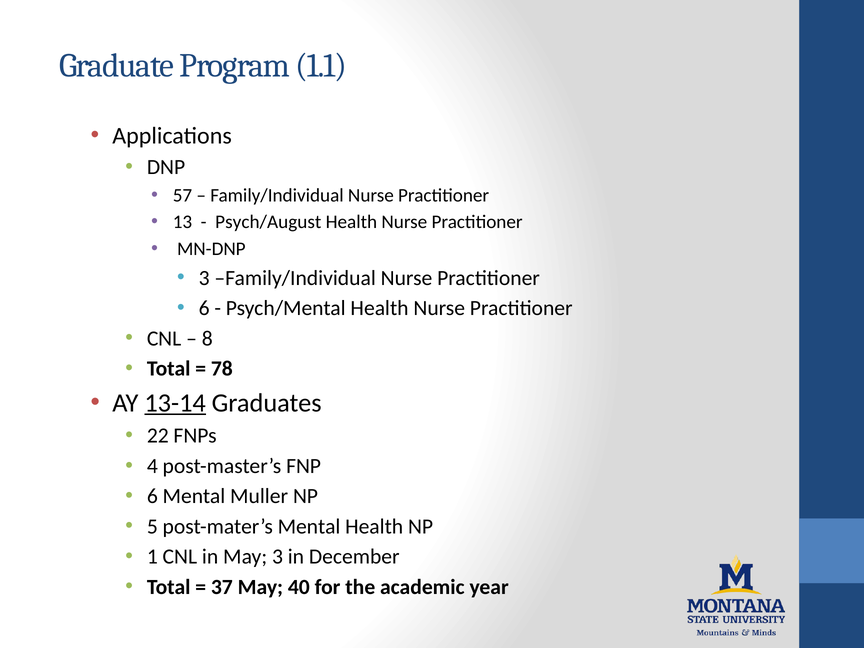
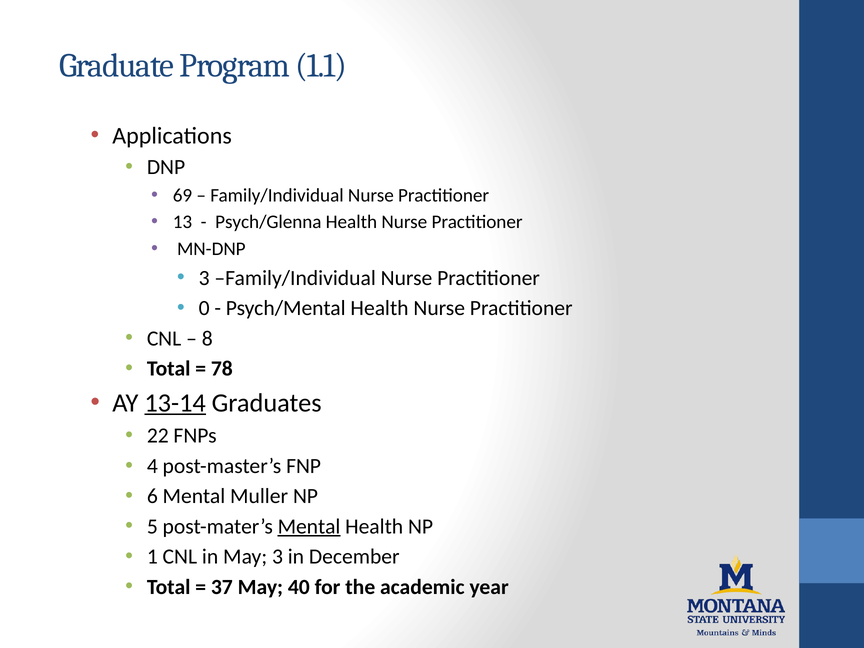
57: 57 -> 69 (182, 195)
Psych/August: Psych/August -> Psych/Glenna (268, 222)
6: 6 -> 0 (204, 308)
Mental underline: none -> present (309, 527)
